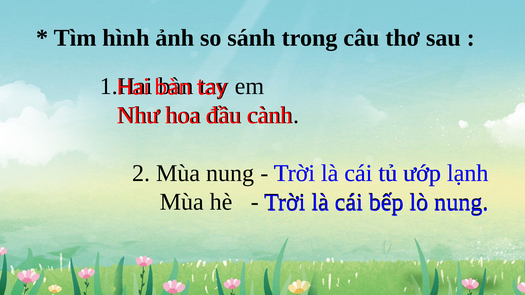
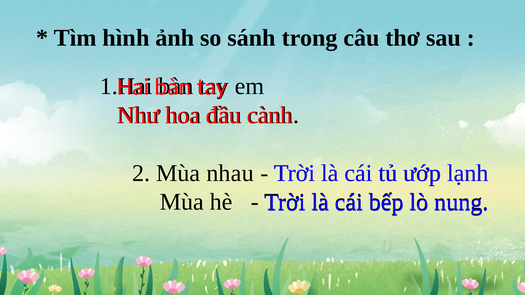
Mùa nung: nung -> nhau (230, 173)
